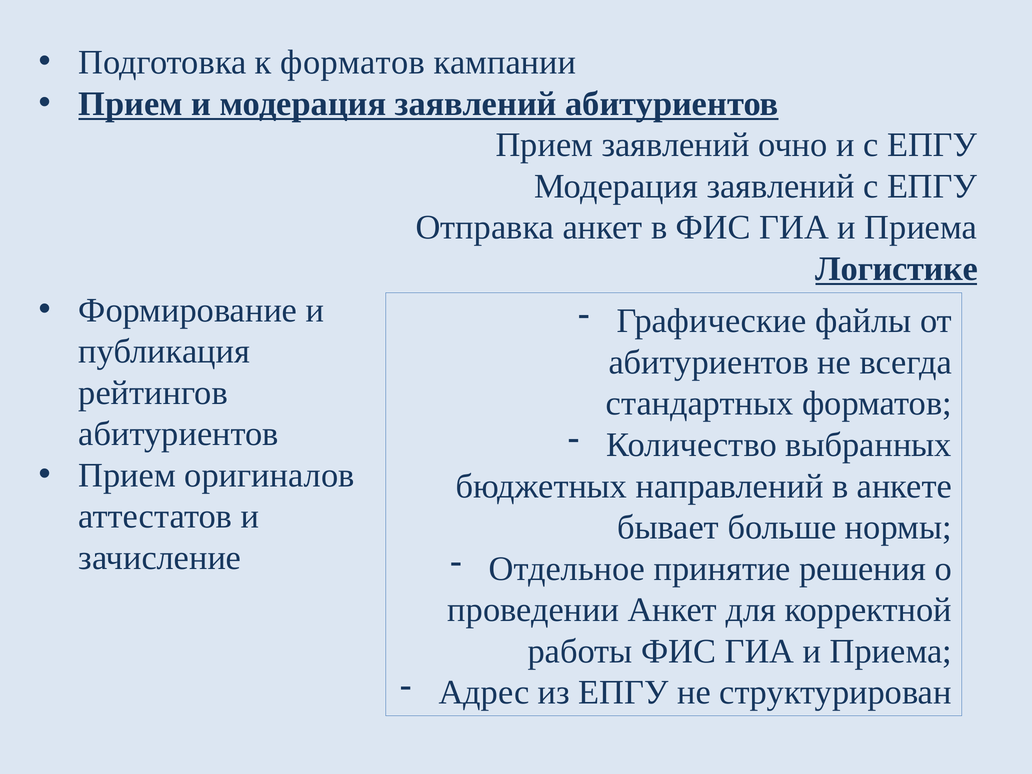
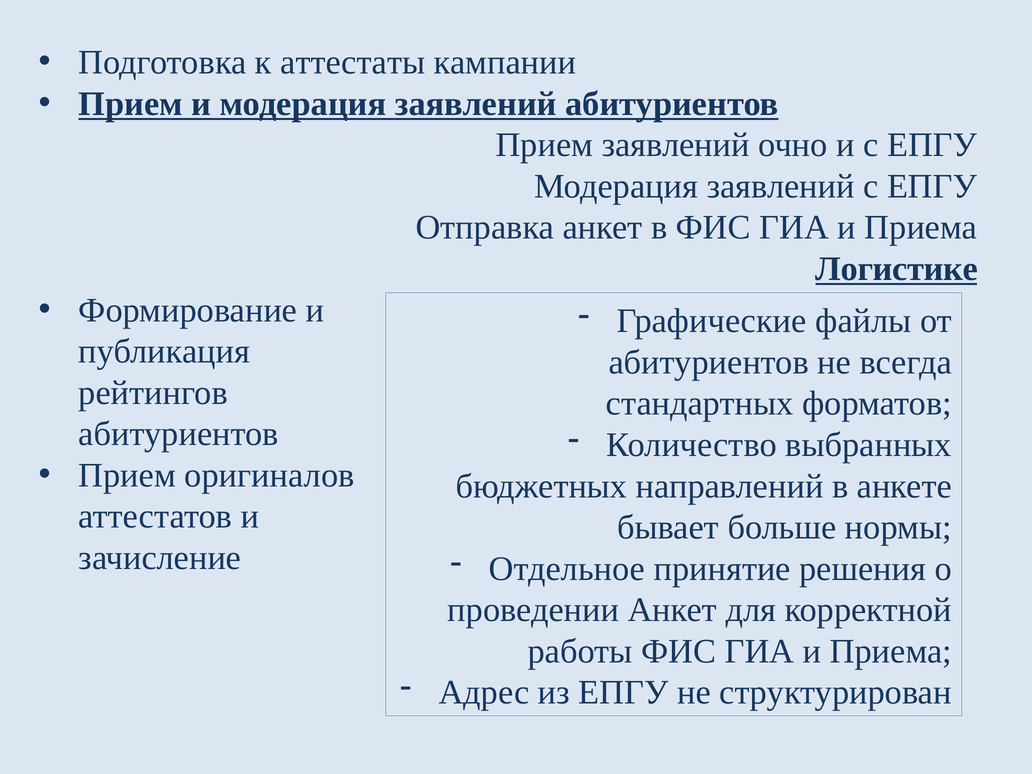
к форматов: форматов -> аттестаты (353, 63)
